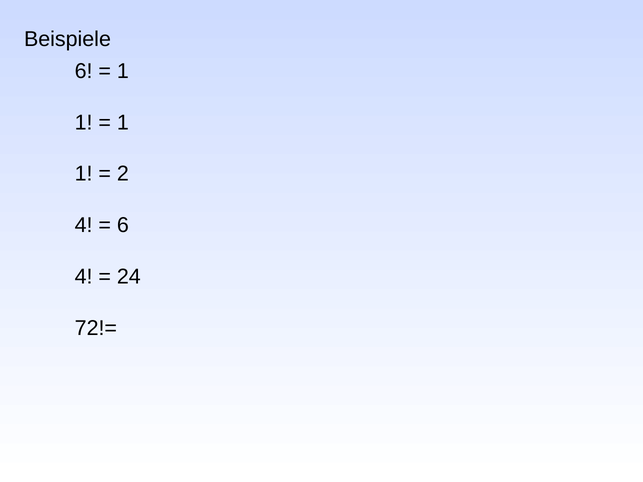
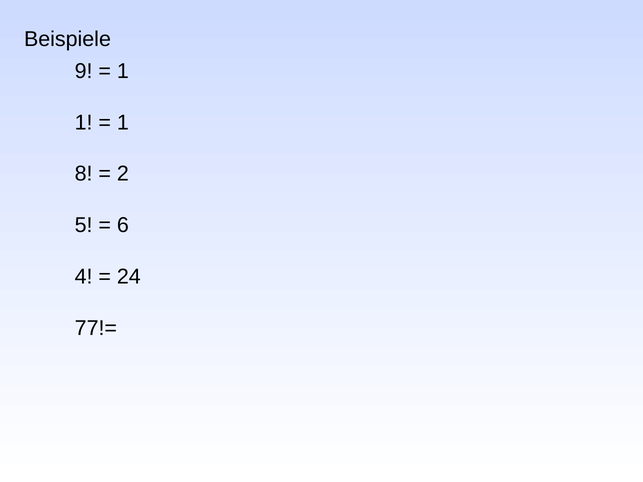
6: 6 -> 9 (84, 71)
1: 1 -> 8 (84, 174)
4: 4 -> 5 (84, 225)
72!=: 72!= -> 77!= (96, 328)
